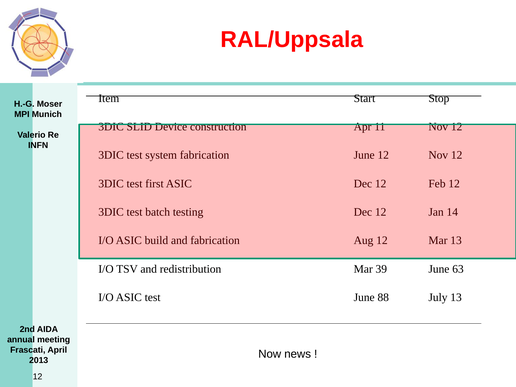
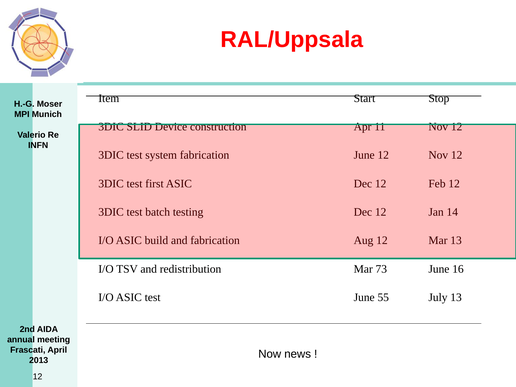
39: 39 -> 73 (381, 269)
63: 63 -> 16 (458, 269)
88: 88 -> 55 (383, 297)
